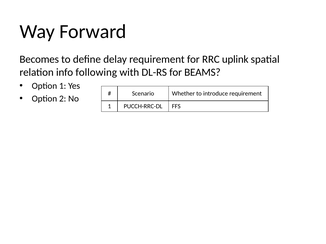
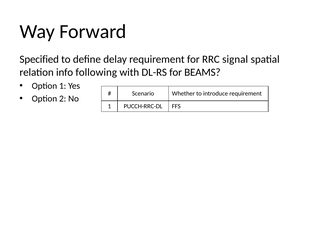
Becomes: Becomes -> Specified (39, 59)
uplink: uplink -> signal (235, 59)
